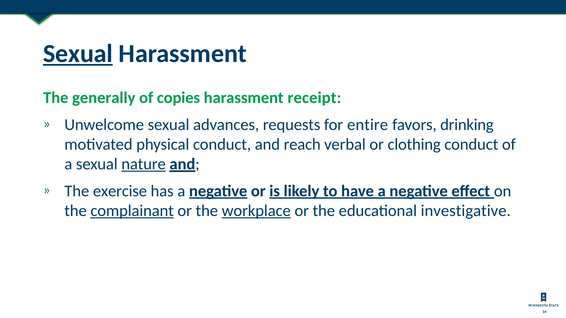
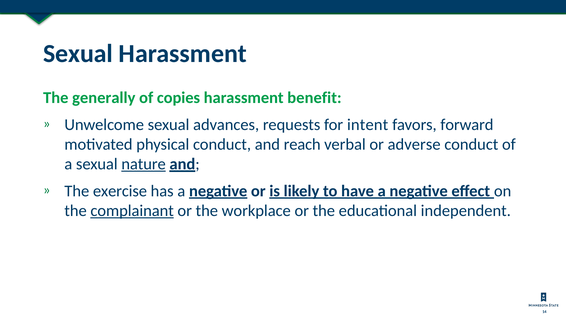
Sexual underline: present -> none (78, 54)
receipt: receipt -> benefit (314, 98)
entire: entire -> intent (368, 125)
drinking: drinking -> forward (467, 125)
clothing: clothing -> adverse (414, 145)
workplace underline: present -> none (256, 211)
investigative: investigative -> independent (466, 211)
